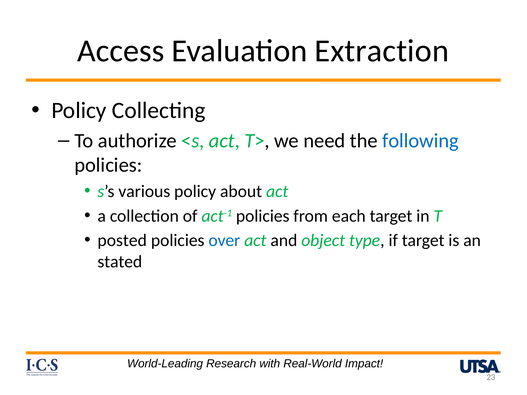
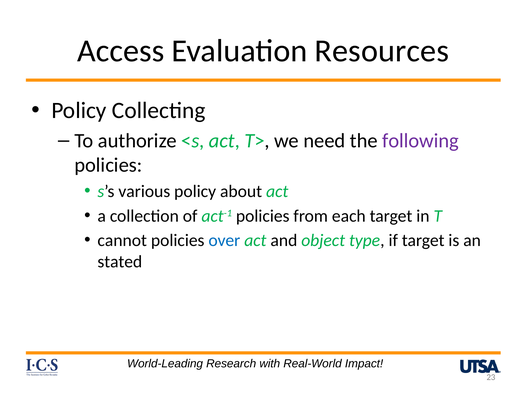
Extraction: Extraction -> Resources (382, 51)
following colour: blue -> purple (420, 141)
posted: posted -> cannot (122, 241)
